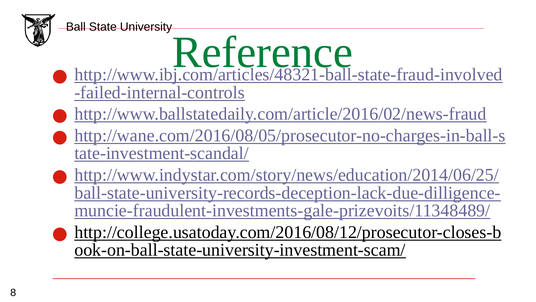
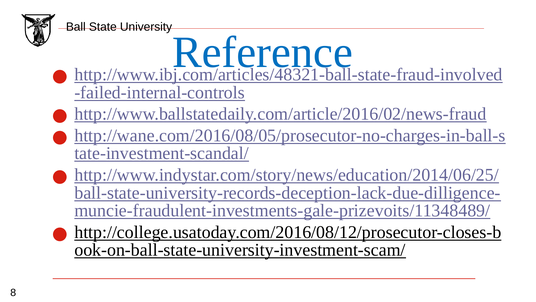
Reference colour: green -> blue (262, 52)
